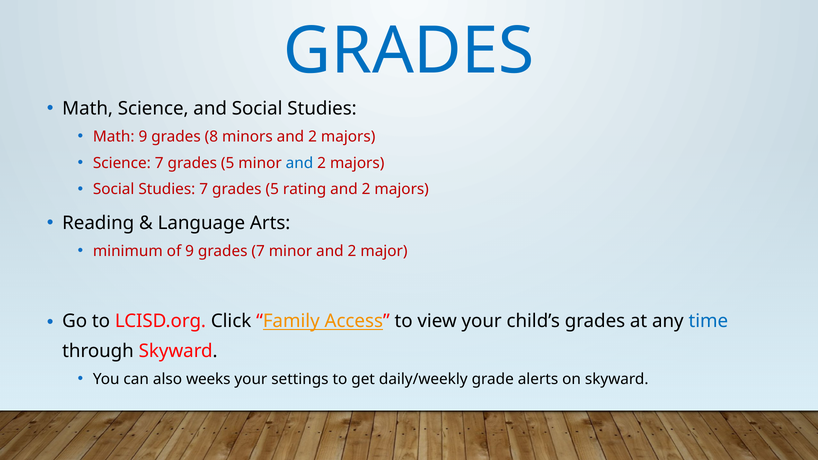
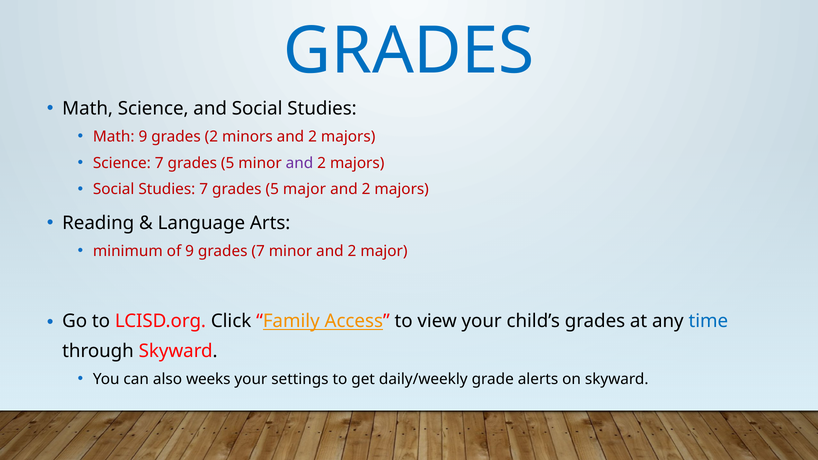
grades 8: 8 -> 2 (211, 137)
and colour: blue -> purple (300, 163)
5 rating: rating -> major (305, 189)
